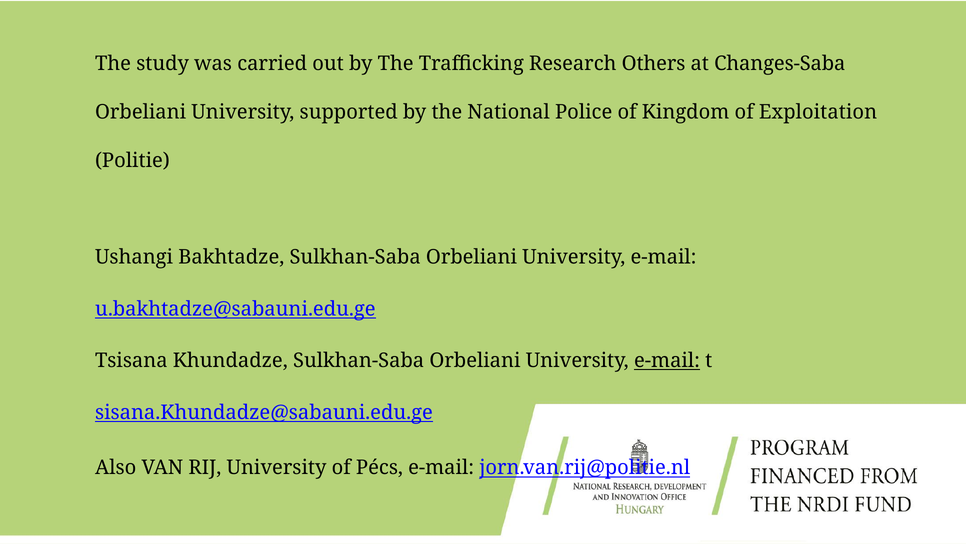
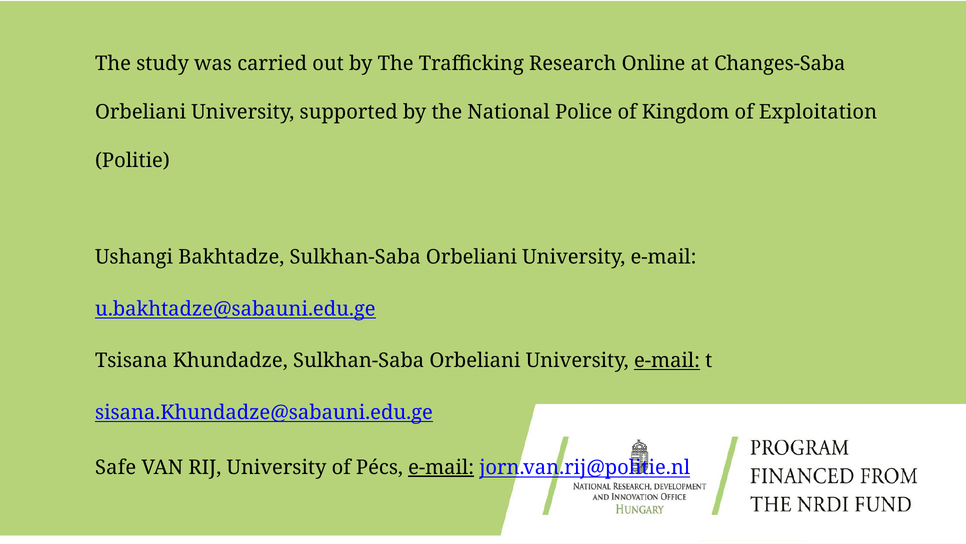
Others: Others -> Online (654, 64)
Also: Also -> Safe (116, 467)
e-mail underline: none -> present (441, 467)
